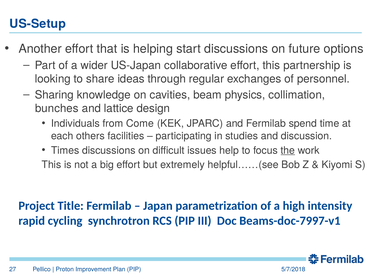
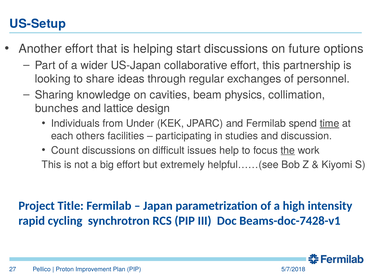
Come: Come -> Under (140, 123)
time underline: none -> present (330, 123)
Times: Times -> Count (65, 150)
Beams-doc-7997-v1: Beams-doc-7997-v1 -> Beams-doc-7428-v1 (290, 220)
